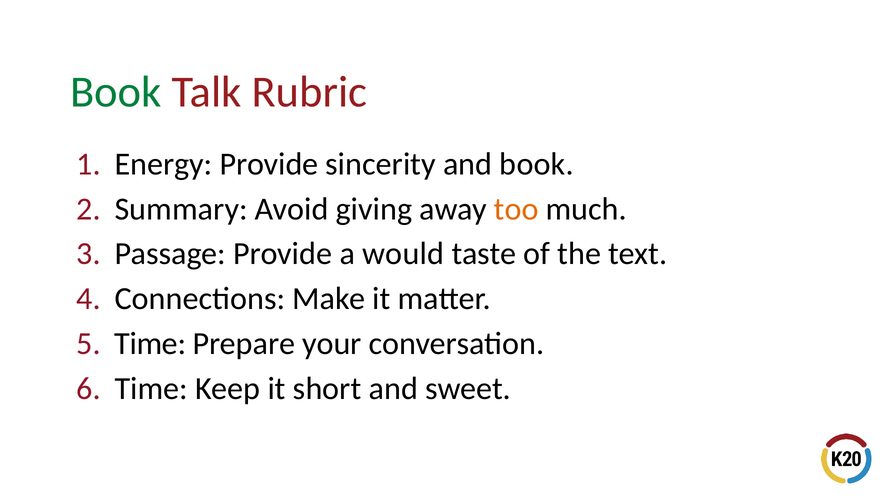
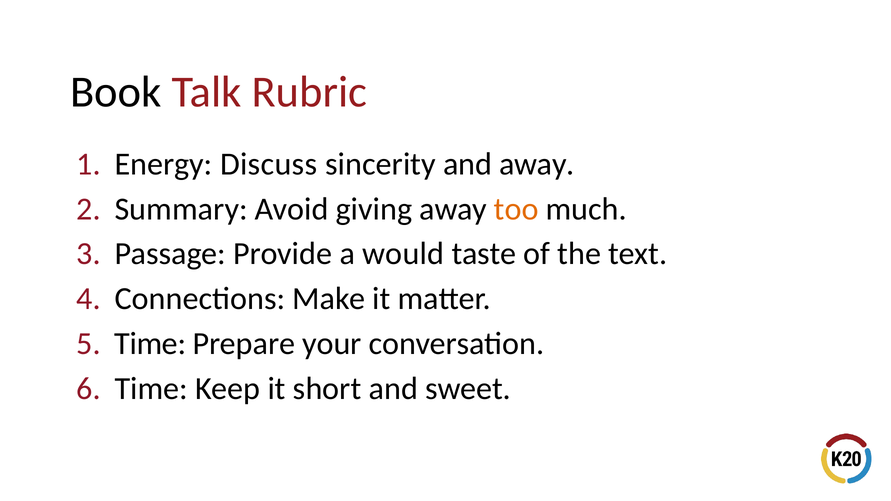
Book colour: green -> black (116, 92)
Energy Provide: Provide -> Discuss (269, 164)
and book: book -> away (537, 164)
